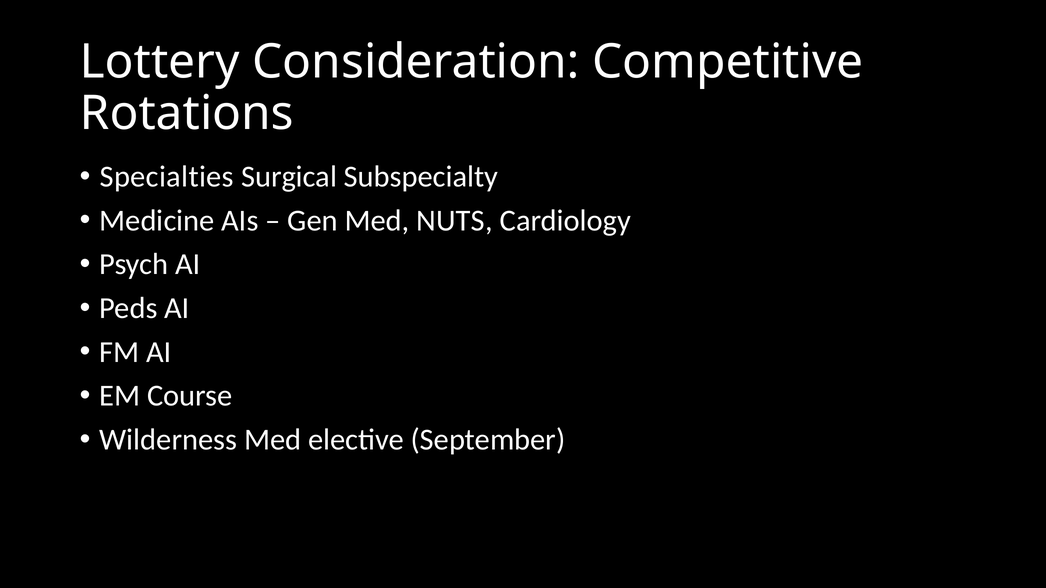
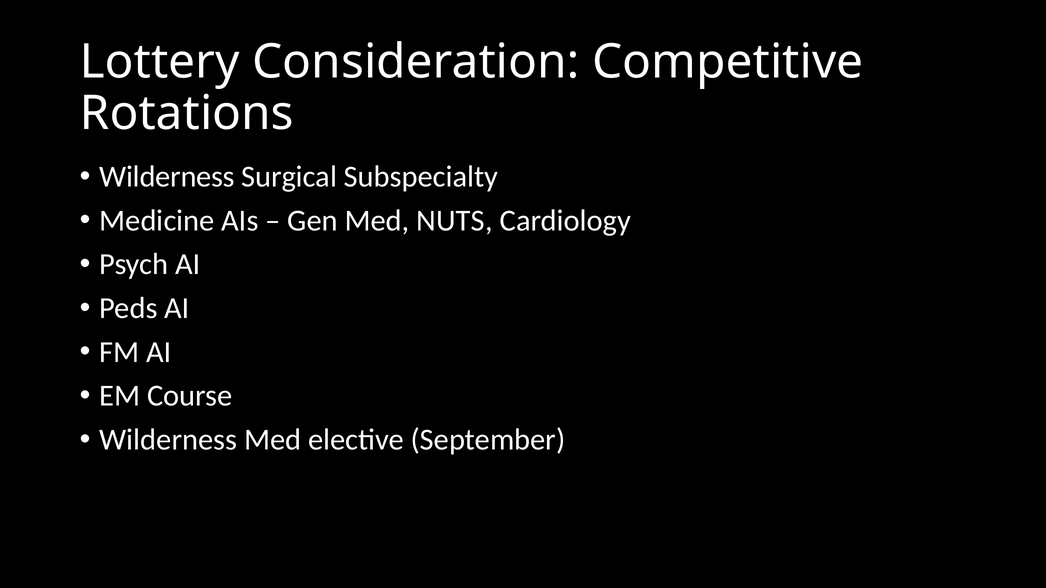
Specialties: Specialties -> Wilderness (167, 177)
